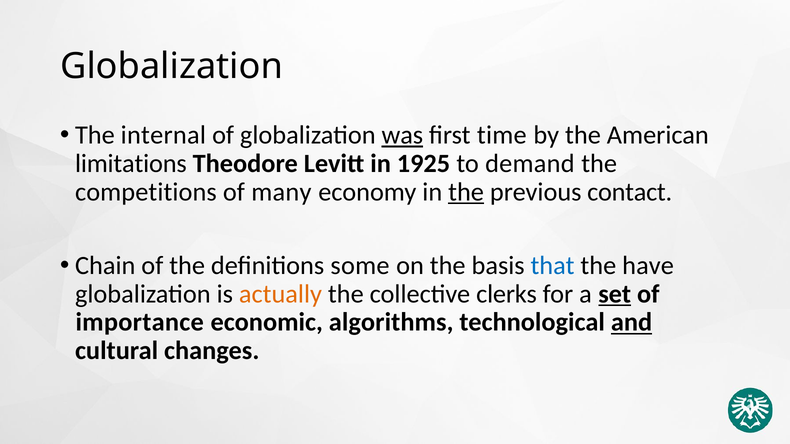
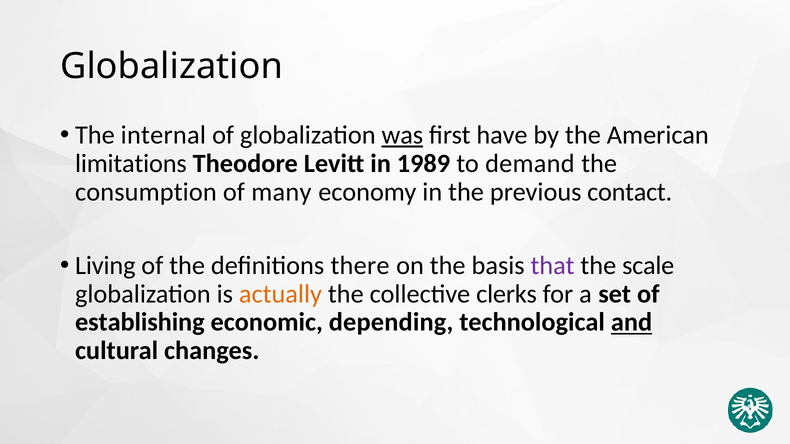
time: time -> have (502, 135)
1925: 1925 -> 1989 (423, 164)
competitions: competitions -> consumption (146, 192)
the underline: present -> none (466, 192)
Chain: Chain -> Living (105, 266)
some: some -> there (360, 266)
that colour: blue -> purple (553, 266)
have: have -> scale (648, 266)
set underline: present -> none (615, 294)
importance: importance -> establishing (140, 323)
algorithms: algorithms -> depending (391, 323)
